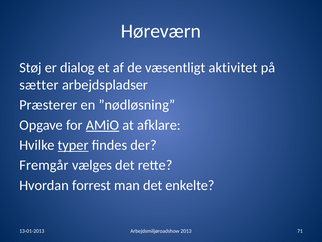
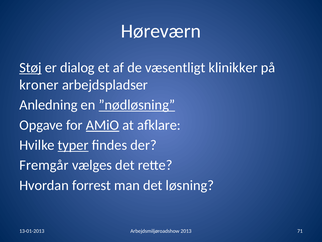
Støj underline: none -> present (30, 68)
aktivitet: aktivitet -> klinikker (233, 68)
sætter: sætter -> kroner (39, 85)
Præsterer: Præsterer -> Anledning (48, 105)
”nødløsning underline: none -> present (137, 105)
enkelte: enkelte -> løsning (190, 185)
